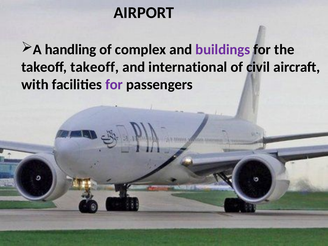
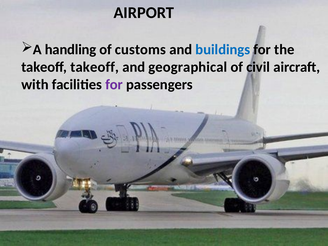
complex: complex -> customs (140, 50)
buildings colour: purple -> blue (223, 50)
international: international -> geographical (188, 67)
